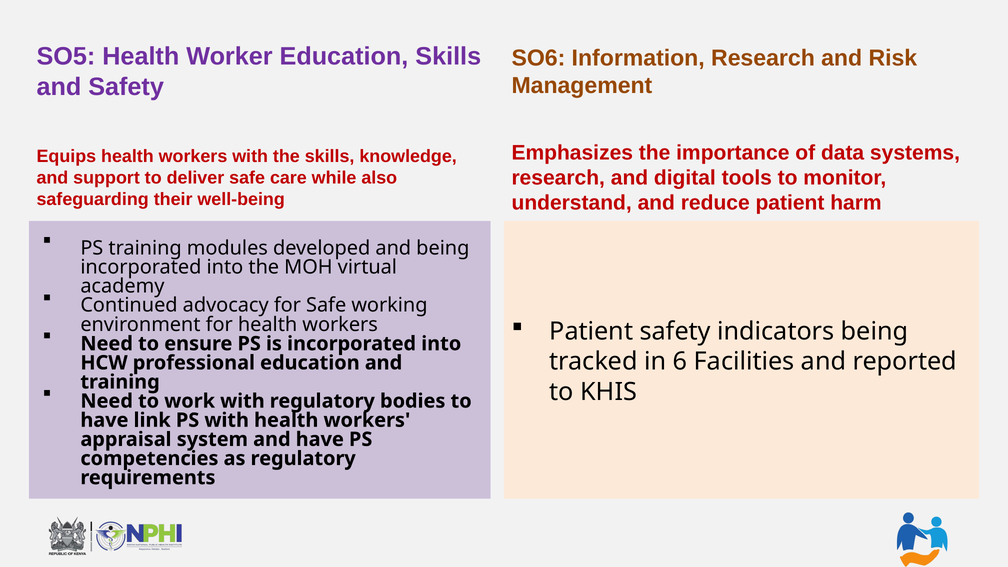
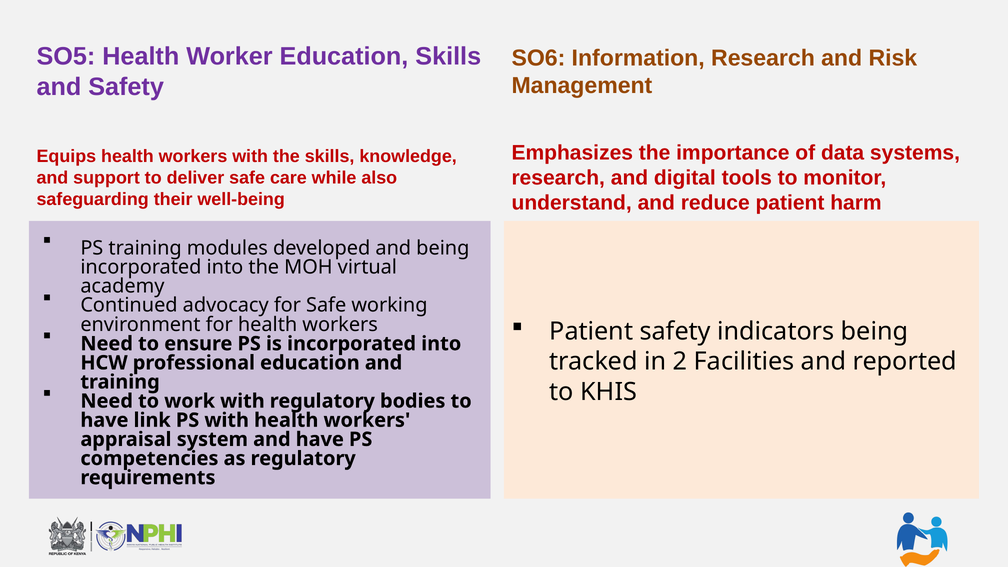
6: 6 -> 2 (680, 362)
